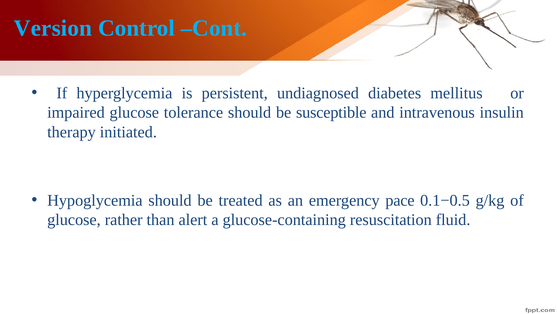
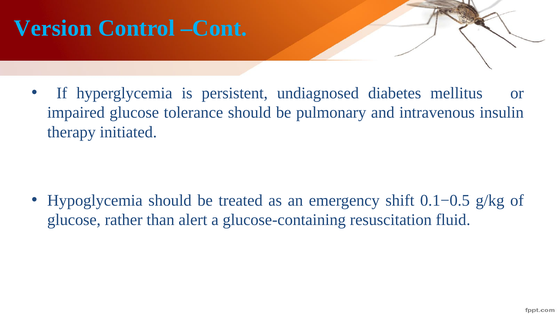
susceptible: susceptible -> pulmonary (331, 112)
pace: pace -> shift (400, 200)
